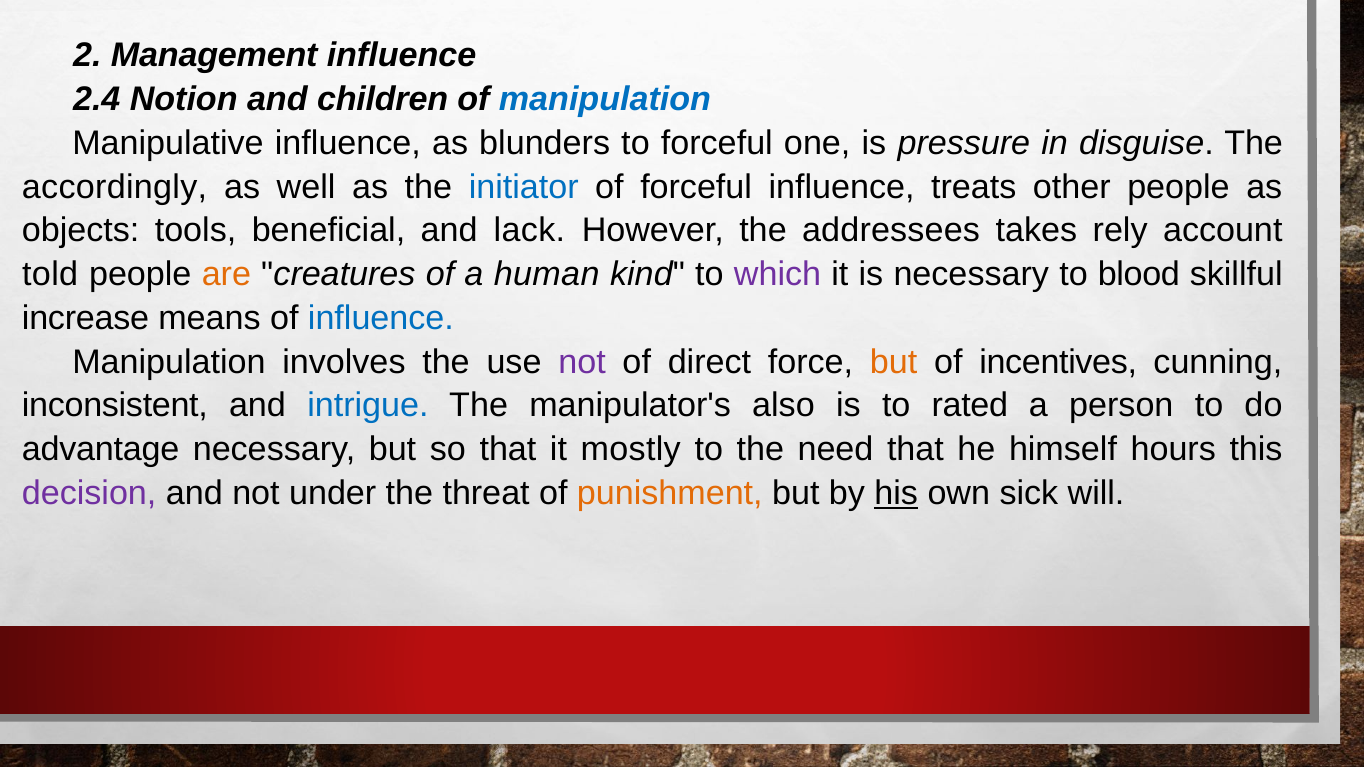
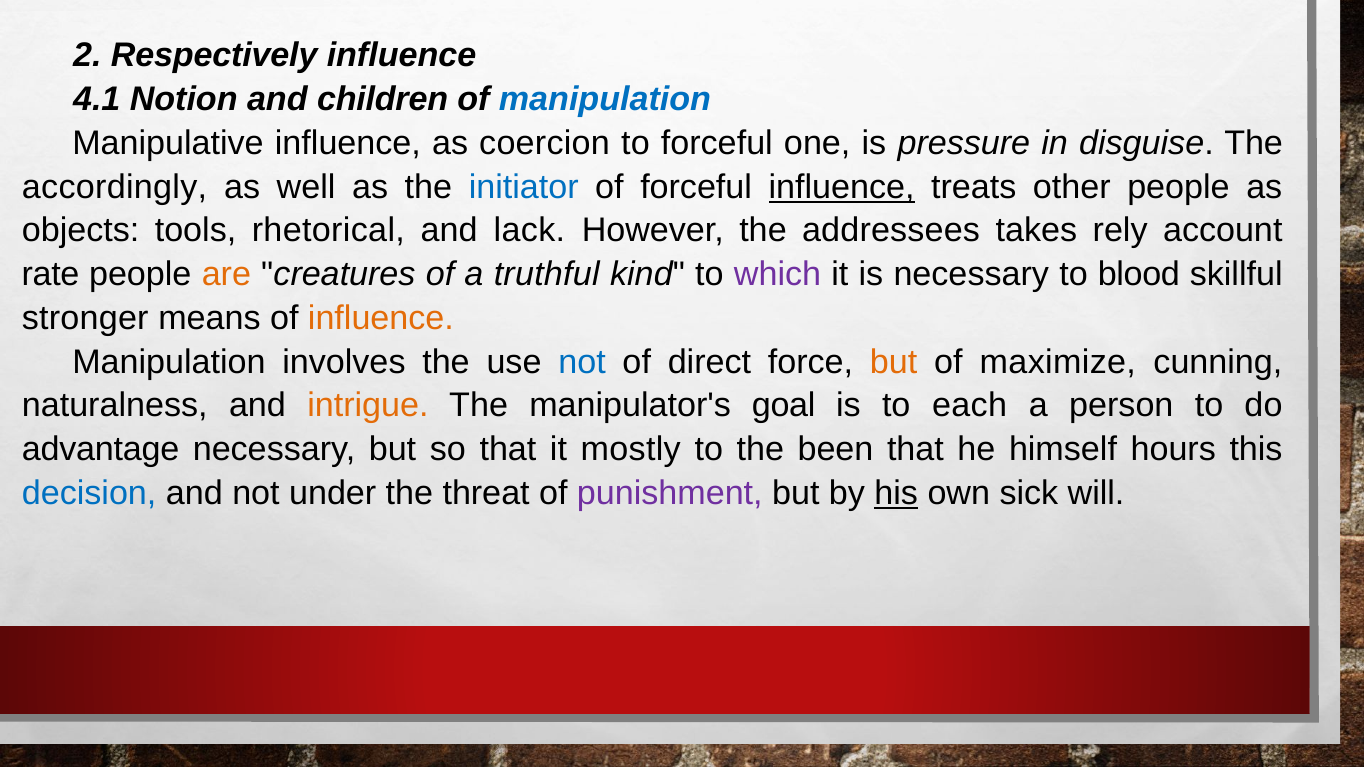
Management: Management -> Respectively (214, 56)
2.4: 2.4 -> 4.1 (97, 99)
blunders: blunders -> coercion (545, 143)
influence underline: none -> present (842, 187)
beneficial: beneficial -> rhetorical (328, 231)
told: told -> rate (51, 274)
human: human -> truthful (547, 274)
increase: increase -> stronger (85, 318)
influence colour: blue -> orange (381, 318)
not colour: purple -> blue (582, 362)
incentives: incentives -> maximize (1058, 362)
inconsistent: inconsistent -> naturalness (115, 406)
intrigue colour: blue -> orange (368, 406)
also: also -> goal (784, 406)
rated: rated -> each (969, 406)
need: need -> been (836, 450)
decision colour: purple -> blue (89, 493)
punishment colour: orange -> purple (670, 493)
